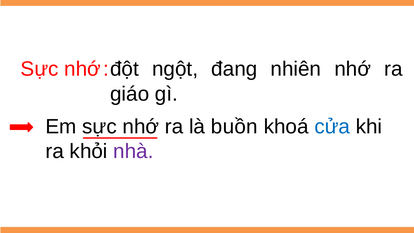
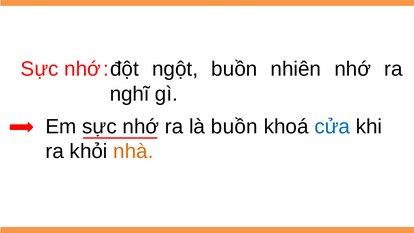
ngột đang: đang -> buồn (234, 69)
giáo: giáo -> nghĩ (130, 94)
nhà colour: purple -> orange (133, 151)
